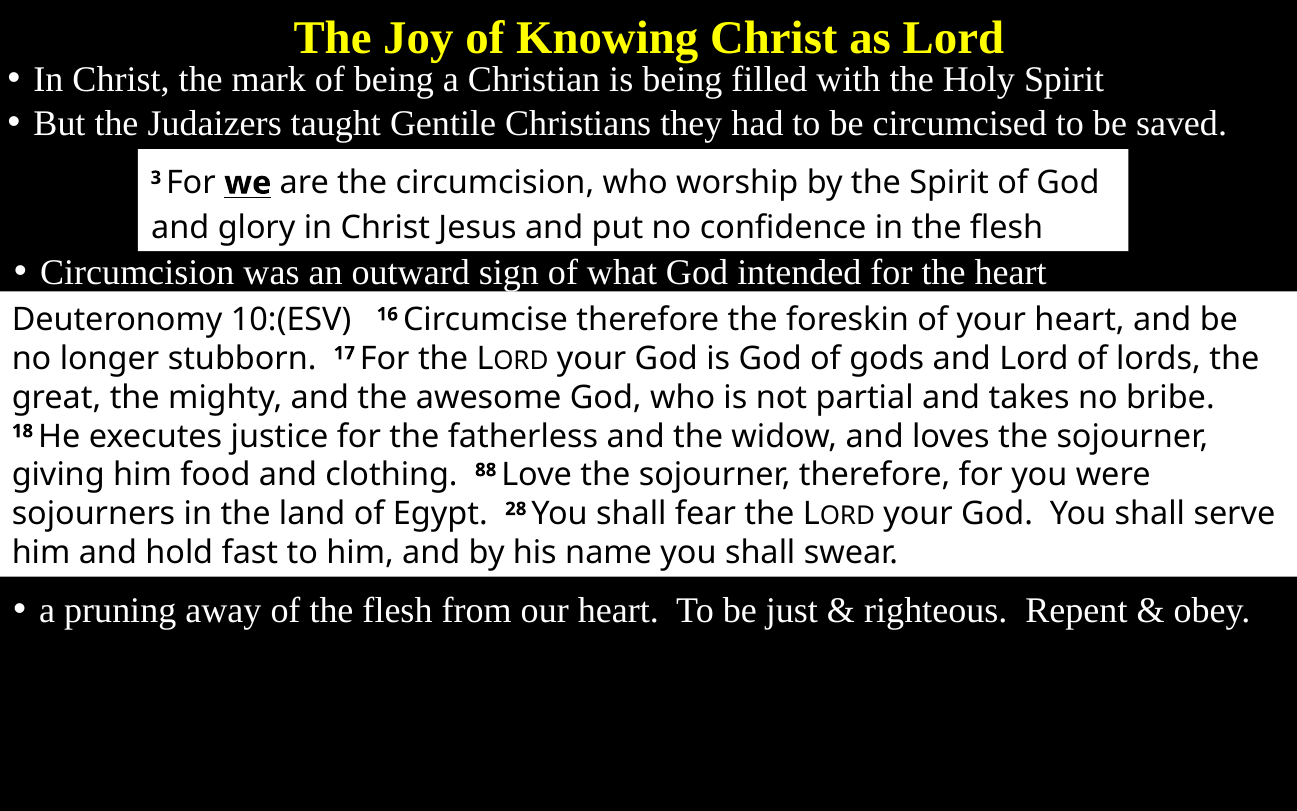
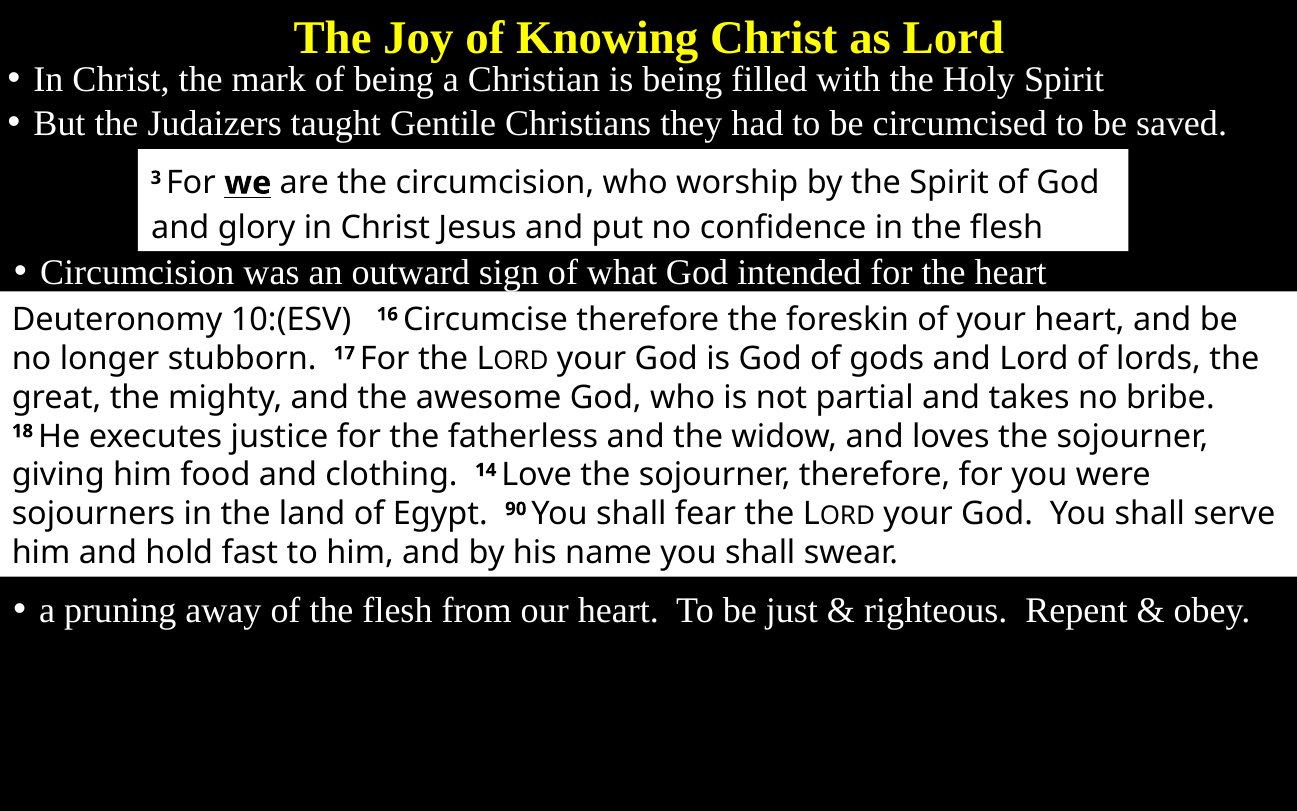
88: 88 -> 14 (486, 470)
28: 28 -> 90 (516, 509)
